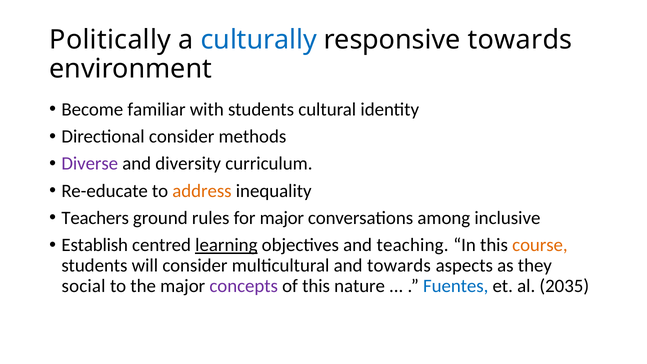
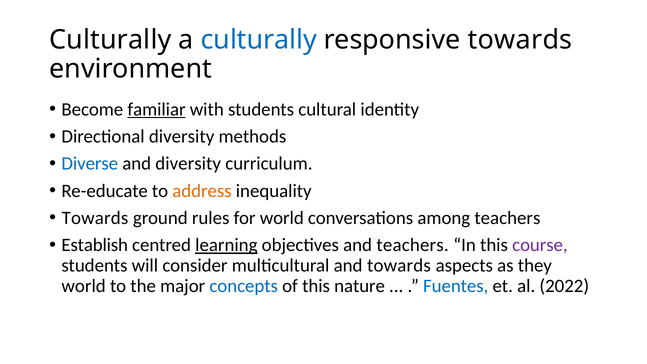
Politically: Politically -> Culturally (110, 40)
familiar underline: none -> present (157, 109)
Directional consider: consider -> diversity (182, 137)
Diverse colour: purple -> blue (90, 164)
Teachers: Teachers -> Towards (95, 218)
for major: major -> world (282, 218)
among inclusive: inclusive -> teachers (507, 218)
and teaching: teaching -> teachers (413, 245)
course colour: orange -> purple (540, 245)
social: social -> world (84, 286)
concepts colour: purple -> blue (244, 286)
2035: 2035 -> 2022 (564, 286)
